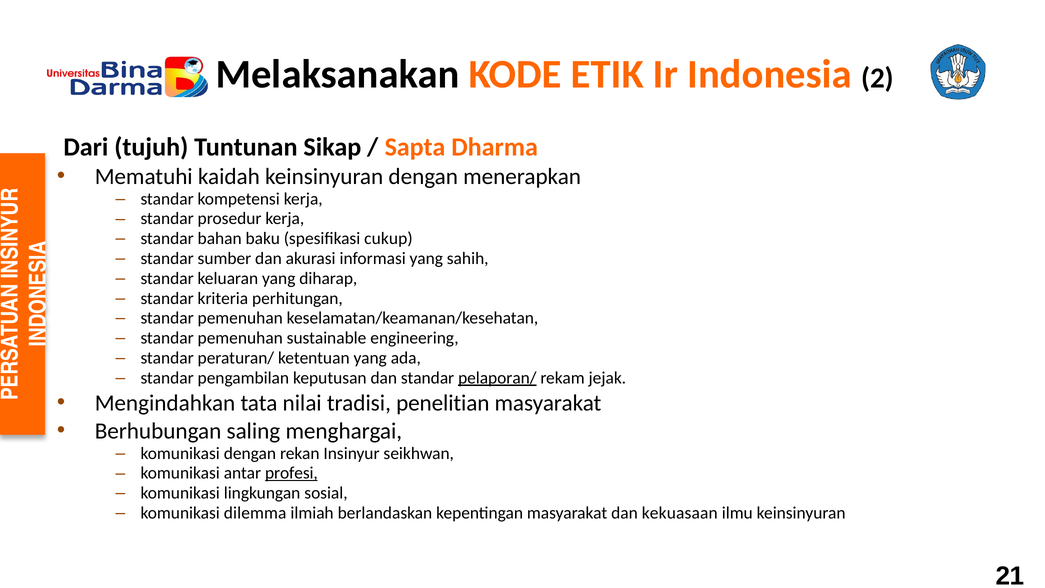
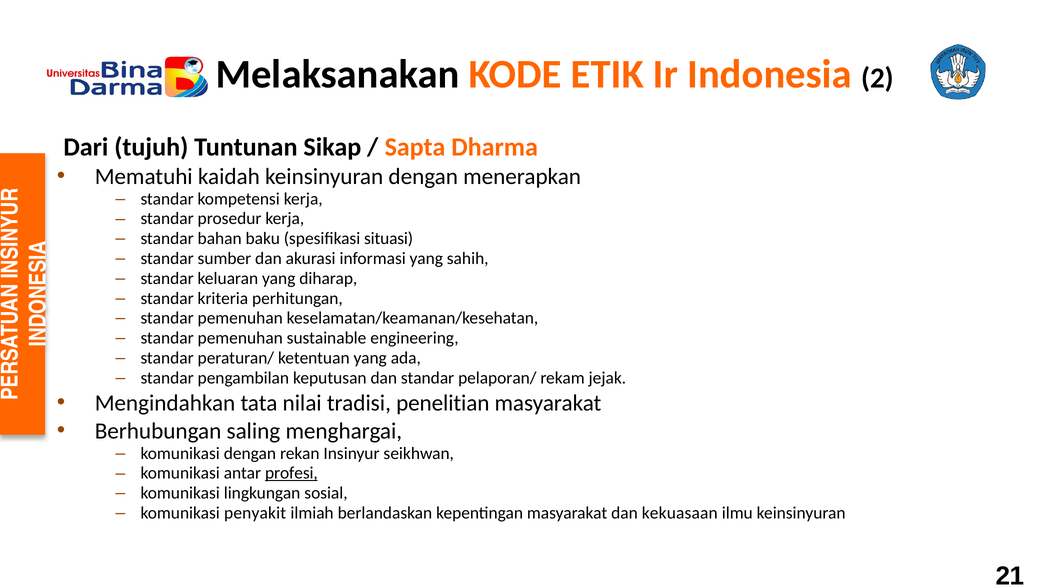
cukup: cukup -> situasi (389, 239)
pelaporan/ underline: present -> none (497, 378)
dilemma: dilemma -> penyakit (255, 513)
